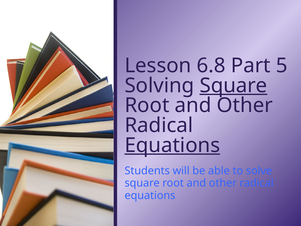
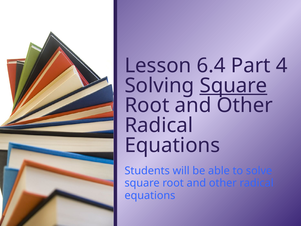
6.8: 6.8 -> 6.4 (211, 65)
5: 5 -> 4 (282, 65)
Equations underline: present -> none (172, 145)
